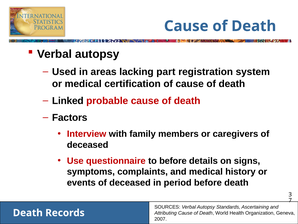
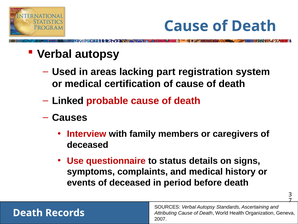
Factors: Factors -> Causes (70, 117)
to before: before -> status (173, 160)
